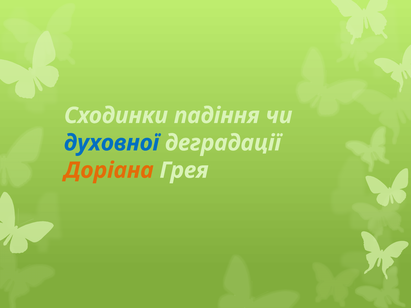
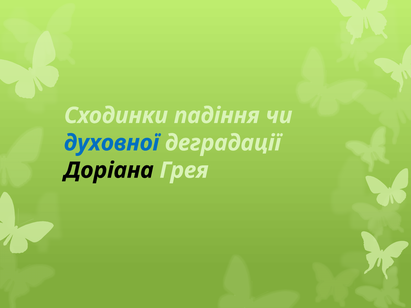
Доріана colour: orange -> black (109, 170)
